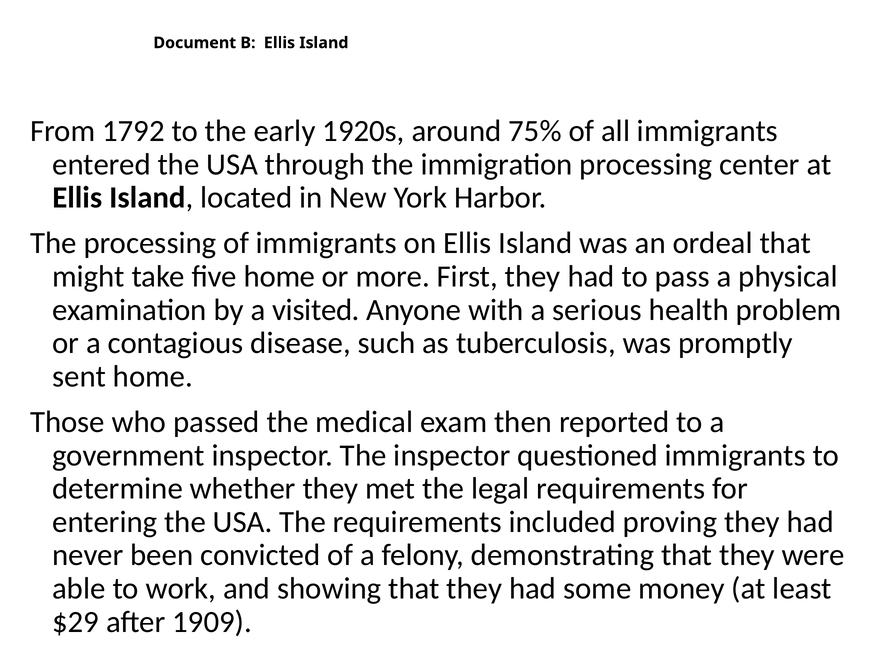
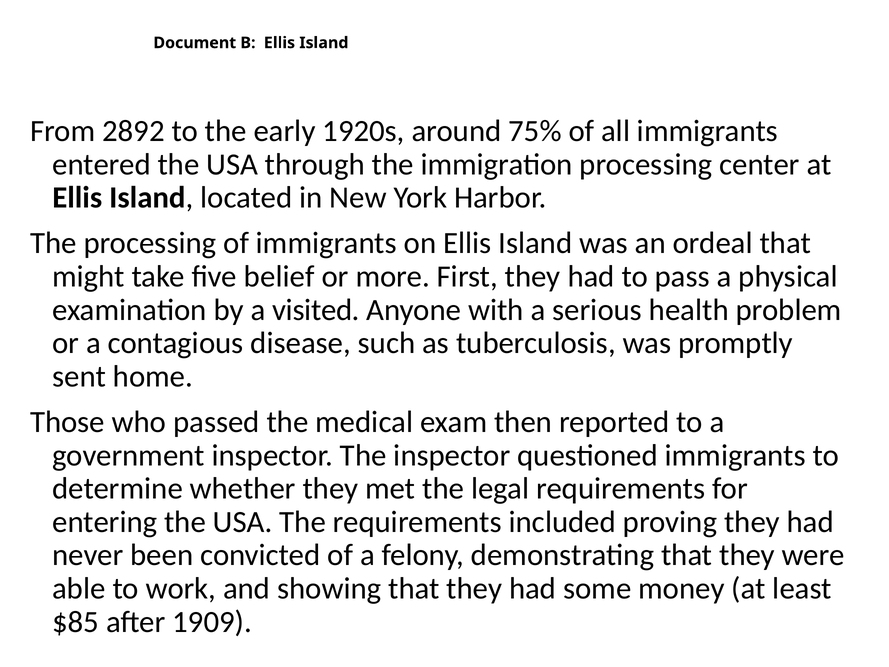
1792: 1792 -> 2892 (133, 131)
five home: home -> belief (279, 276)
$29: $29 -> $85 (76, 622)
